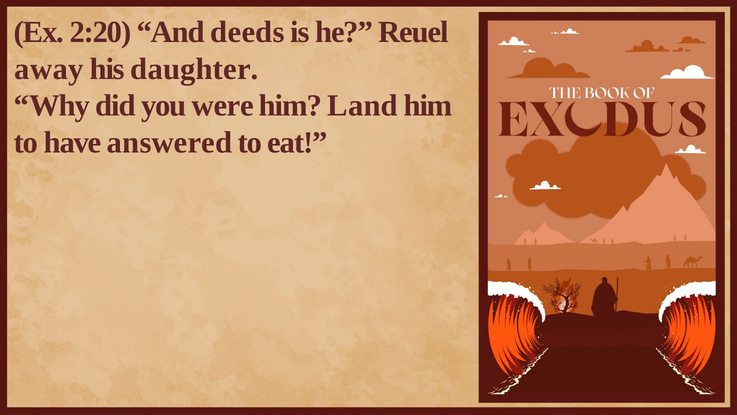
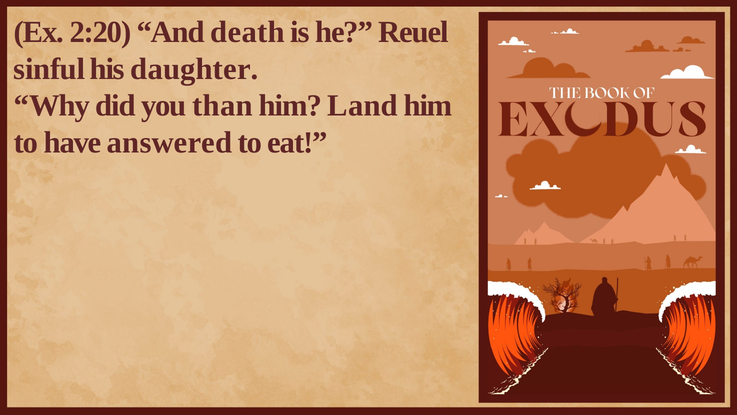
deeds: deeds -> death (248, 32)
away: away -> sinful (49, 69)
were: were -> than (223, 106)
